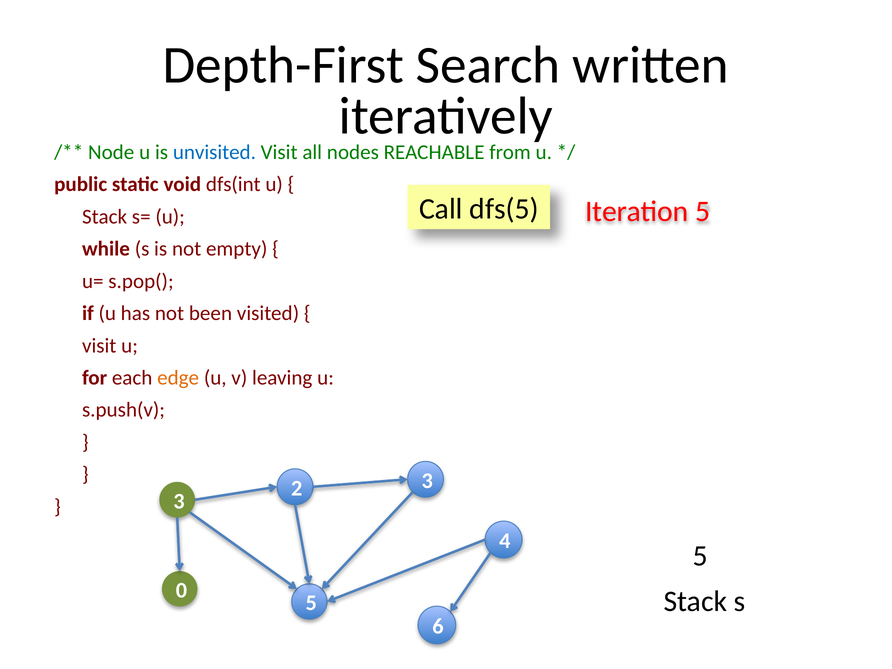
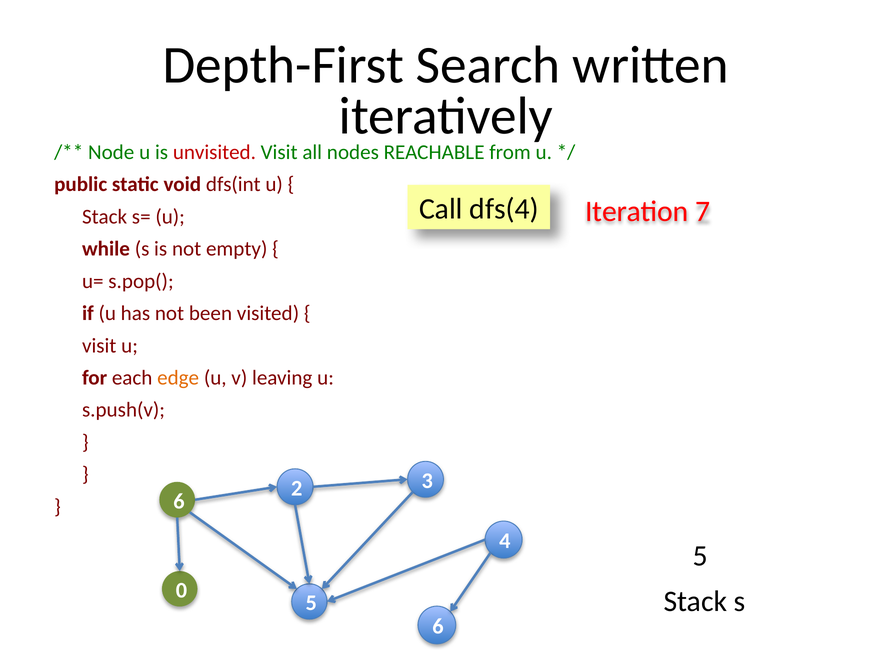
unvisited colour: blue -> red (214, 152)
dfs(5: dfs(5 -> dfs(4 (504, 209)
Iteration 5: 5 -> 7 (703, 211)
3: 3 -> 6 (179, 501)
